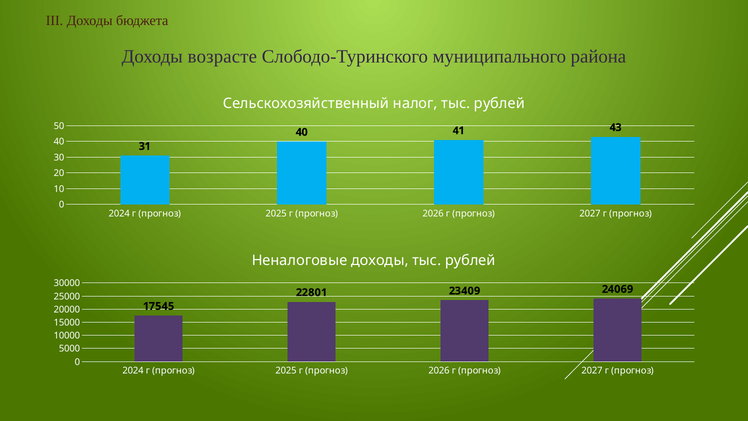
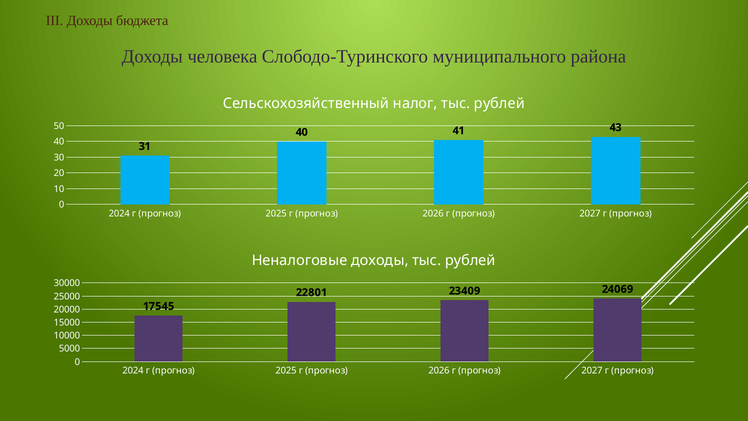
возрасте: возрасте -> человека (222, 57)
